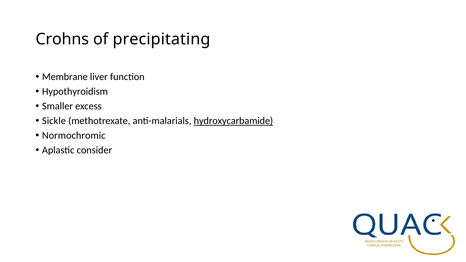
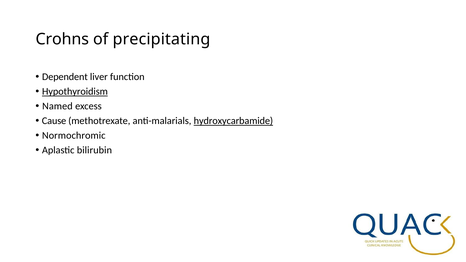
Membrane: Membrane -> Dependent (65, 77)
Hypothyroidism underline: none -> present (75, 92)
Smaller: Smaller -> Named (57, 106)
Sickle: Sickle -> Cause (54, 121)
consider: consider -> bilirubin (94, 150)
